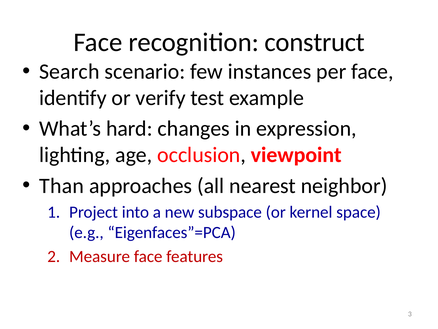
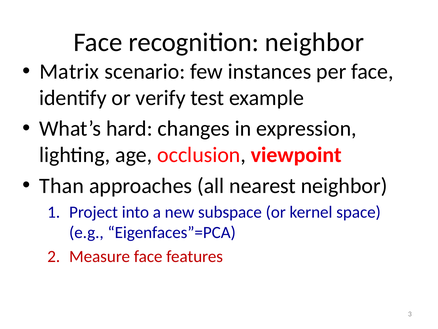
recognition construct: construct -> neighbor (314, 42)
Search: Search -> Matrix (69, 72)
